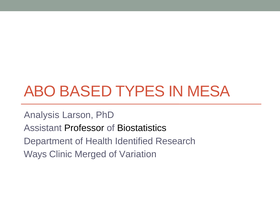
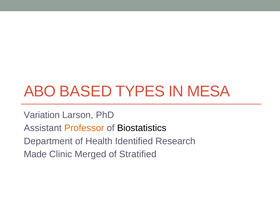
Analysis: Analysis -> Variation (42, 115)
Professor colour: black -> orange (84, 128)
Ways: Ways -> Made (35, 154)
Variation: Variation -> Stratified (138, 154)
